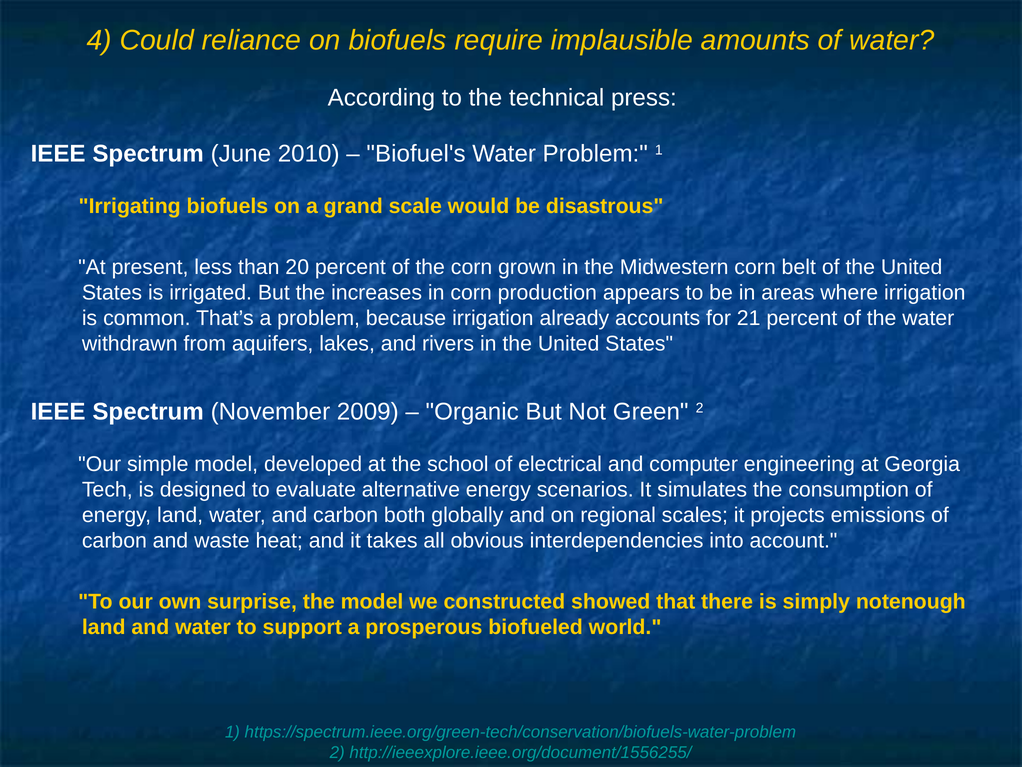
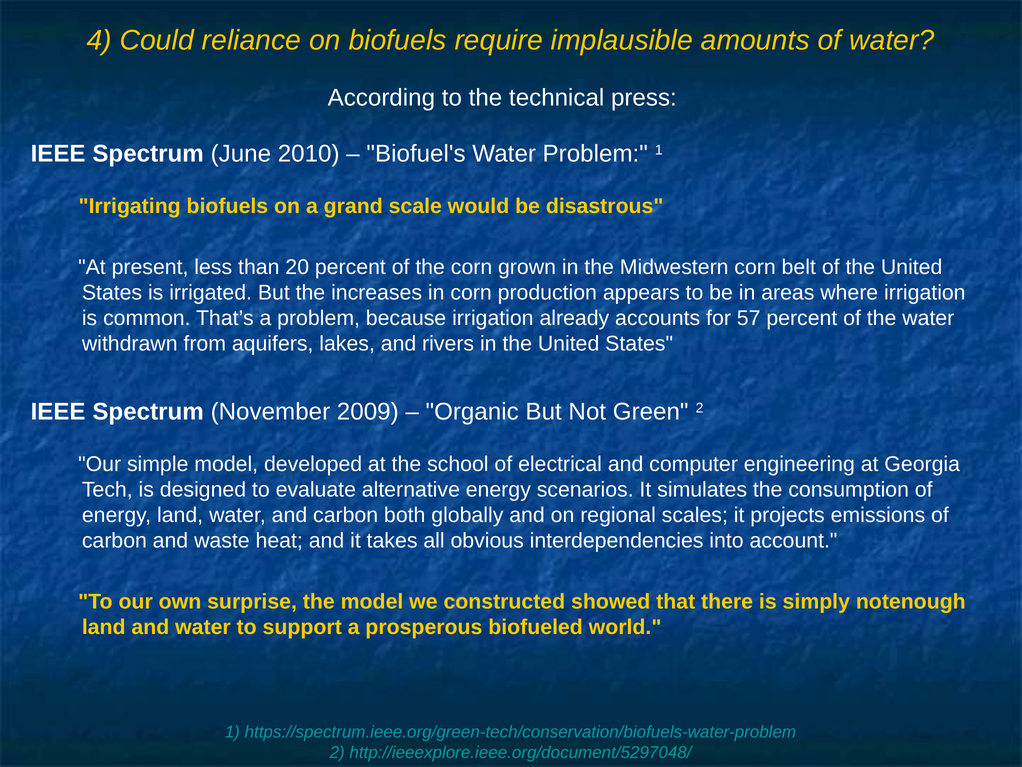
21: 21 -> 57 (749, 318)
http://ieeexplore.ieee.org/document/1556255/: http://ieeexplore.ieee.org/document/1556255/ -> http://ieeexplore.ieee.org/document/5297048/ (520, 752)
